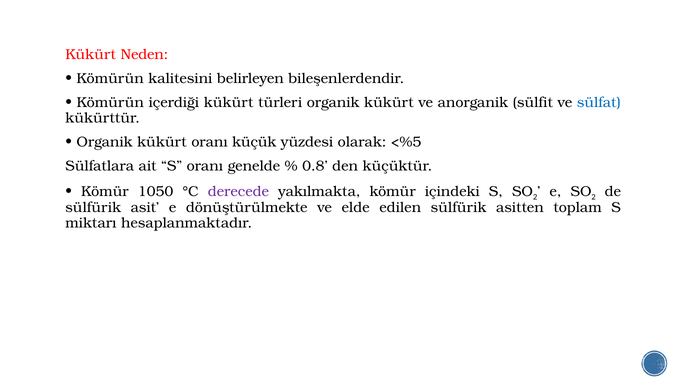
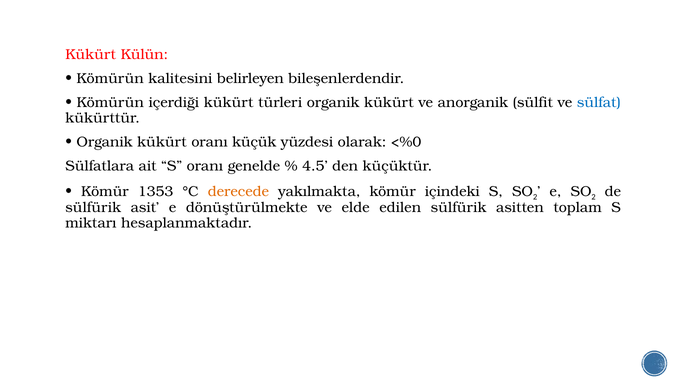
Neden: Neden -> Külün (144, 54)
<%5: <%5 -> <%0 (406, 142)
0.8: 0.8 -> 4.5 (315, 166)
1050: 1050 -> 1353 (156, 191)
derecede colour: purple -> orange (238, 191)
